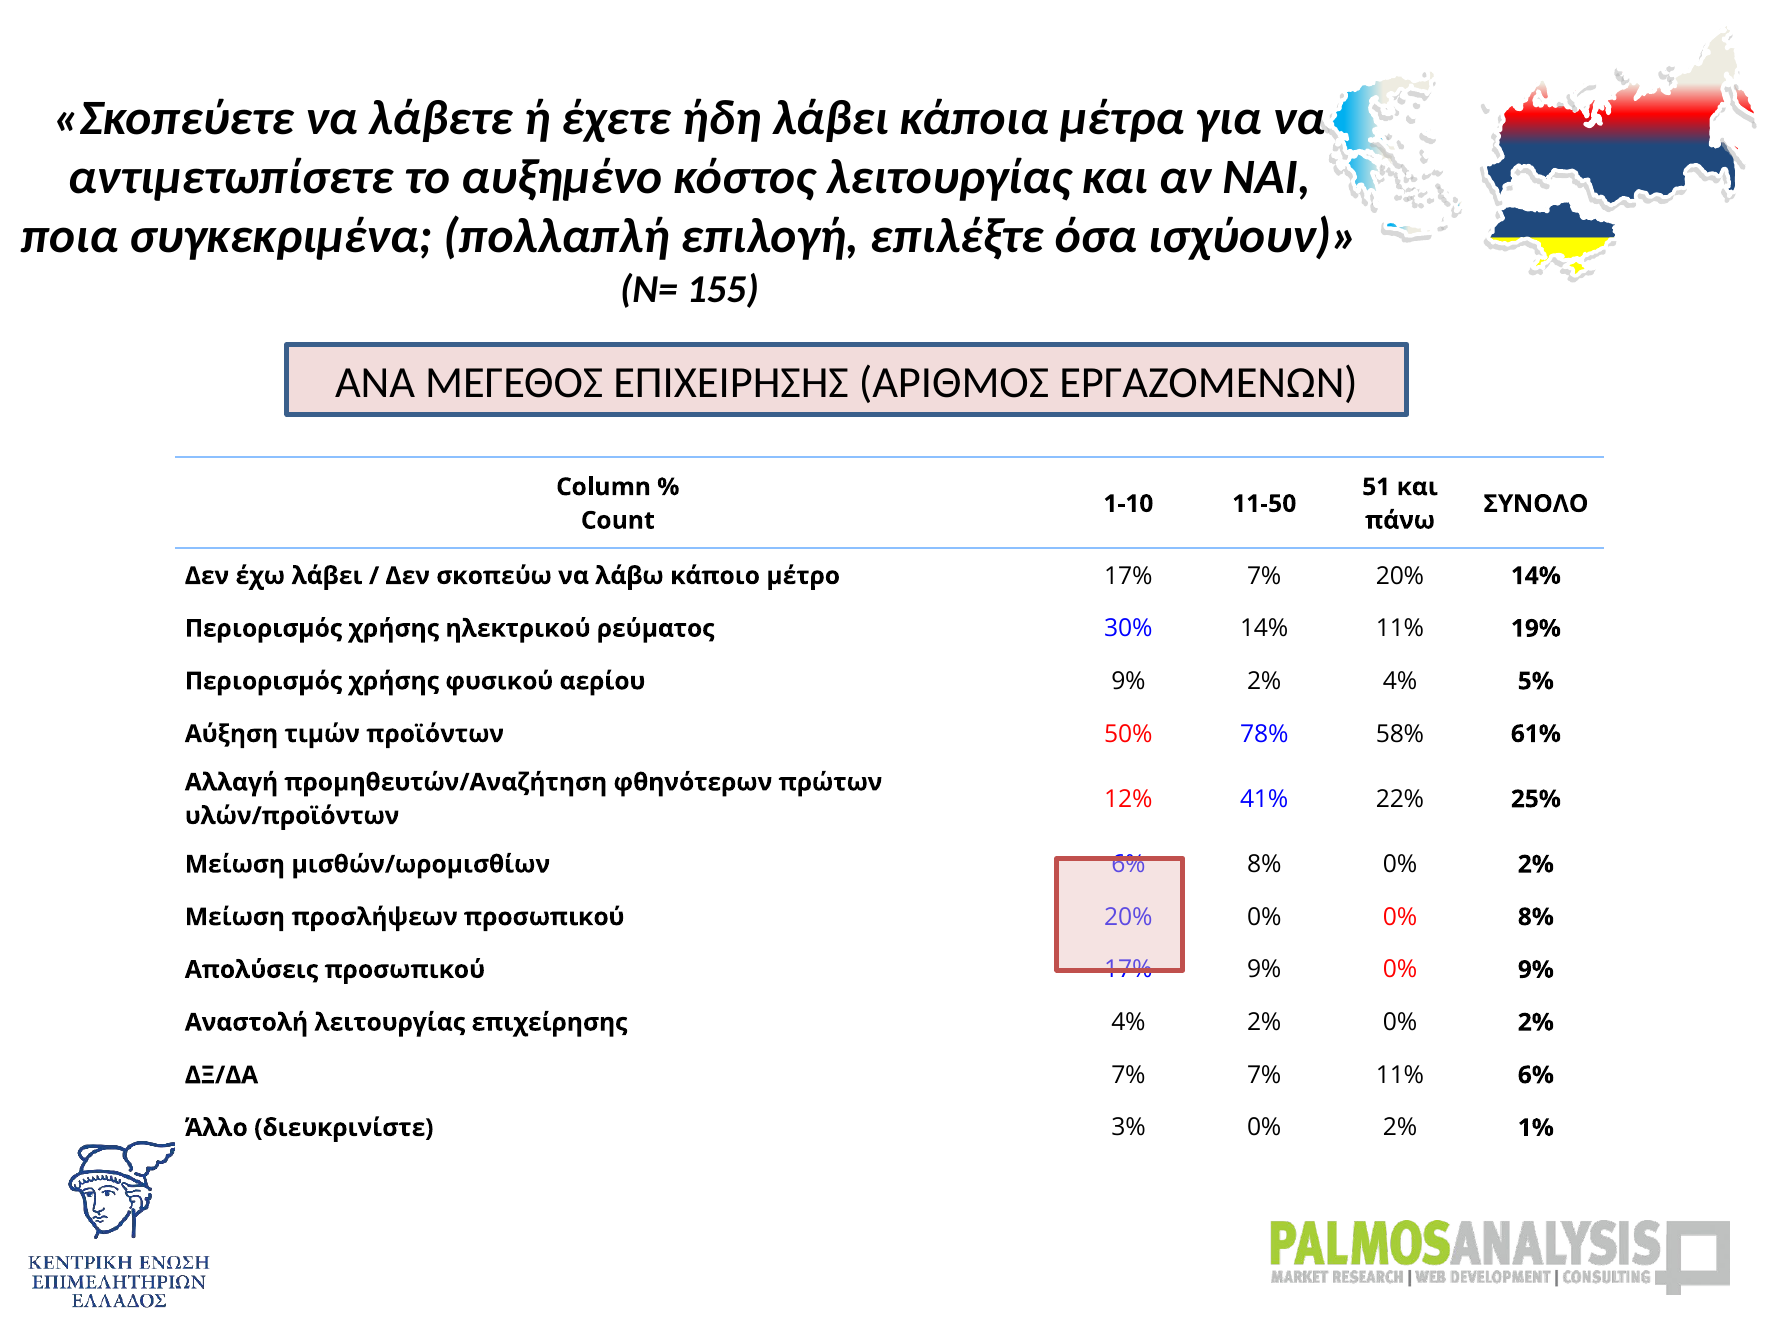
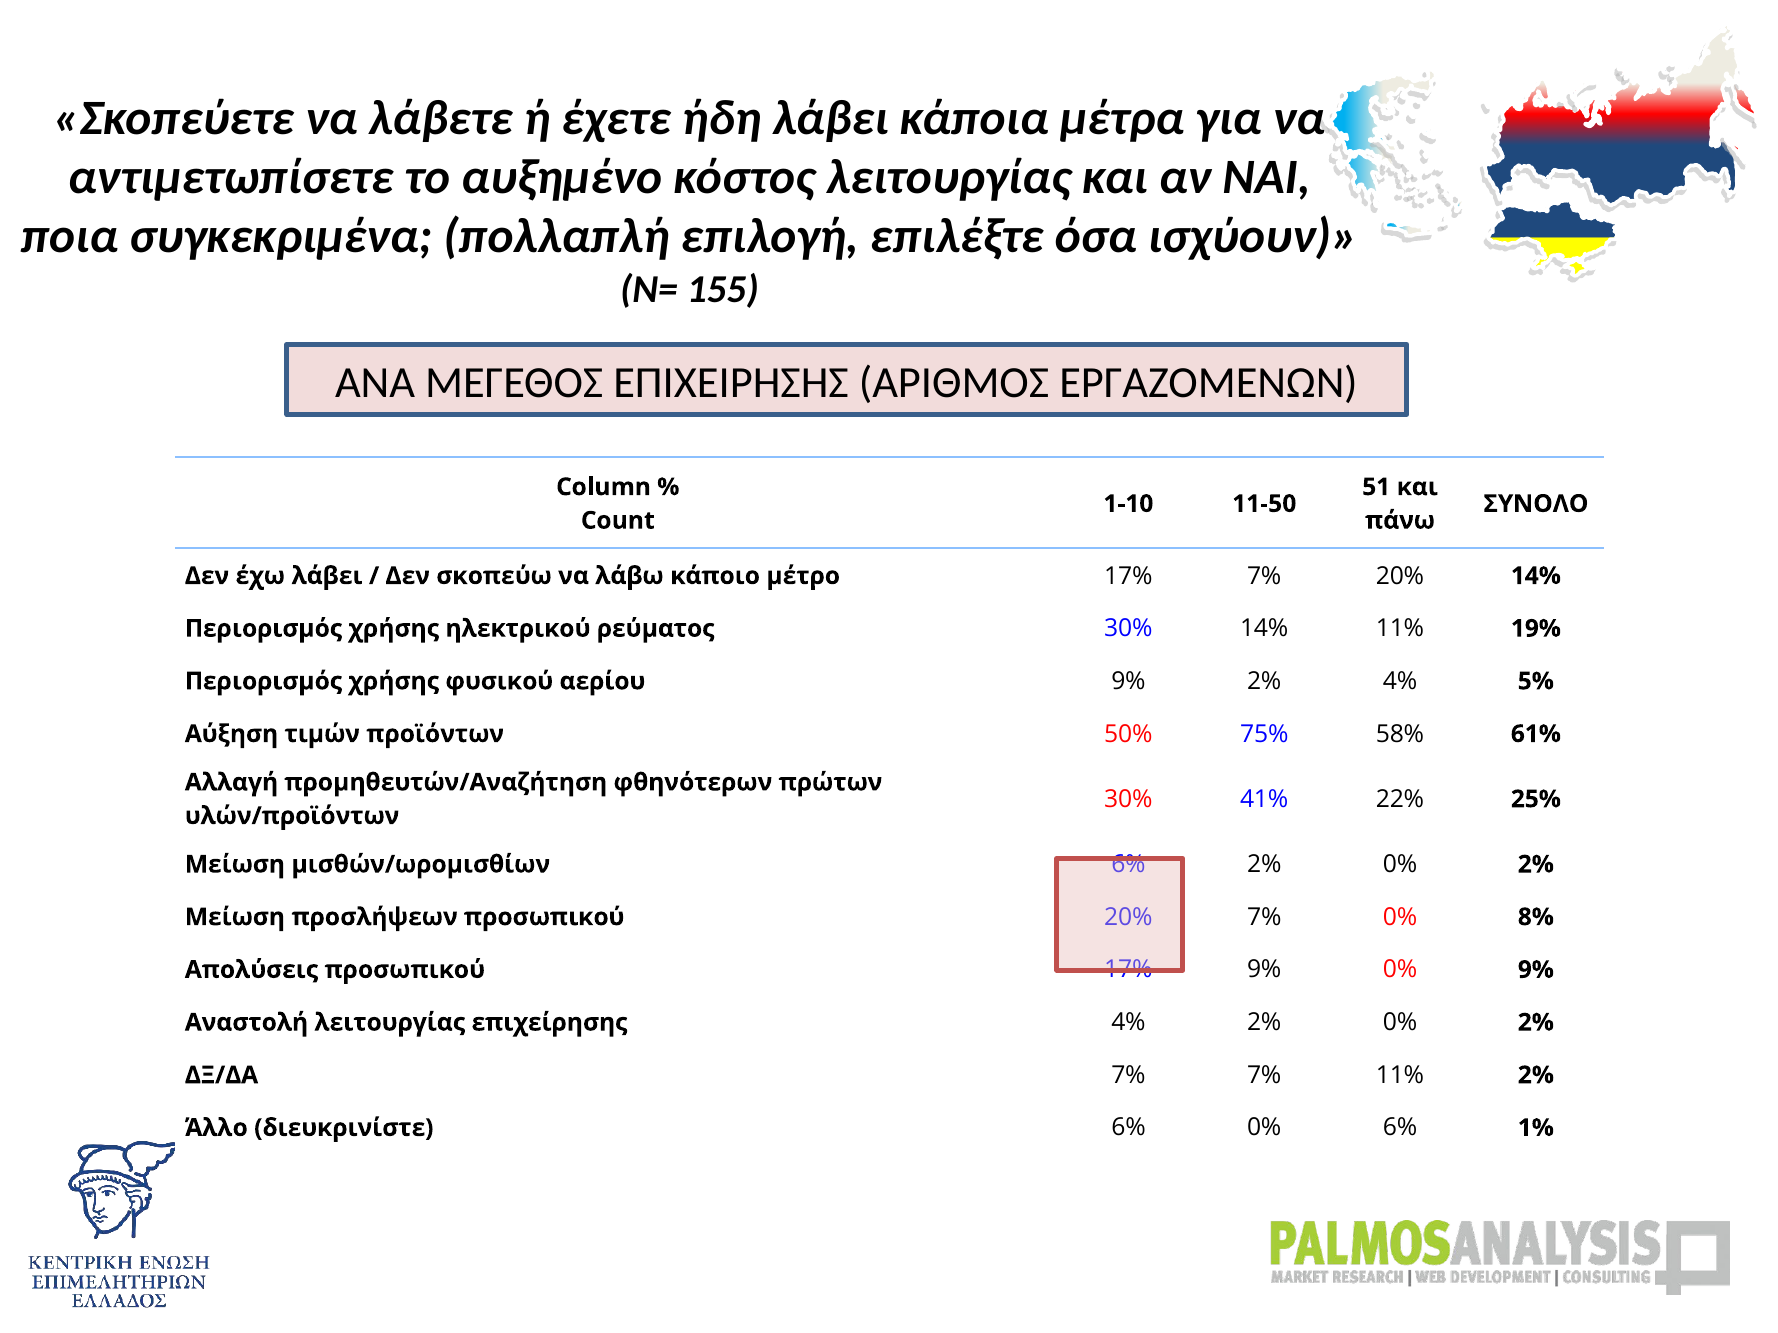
78%: 78% -> 75% (1264, 734)
12%: 12% -> 30% (1128, 799)
8%: 8% -> 2% (1264, 865)
0%: 0% -> 7% (1264, 917)
11% 6%: 6% -> 2% (1536, 1076)
διευκρινίστε 3%: 3% -> 6% (1128, 1128)
2%: 2% -> 6% (1400, 1128)
